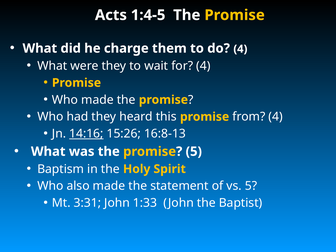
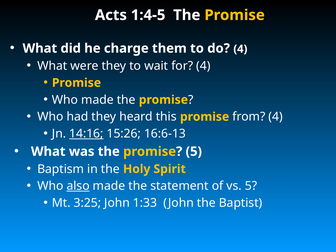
16:8-13: 16:8-13 -> 16:6-13 (165, 134)
also underline: none -> present (78, 186)
3:31: 3:31 -> 3:25 (87, 203)
